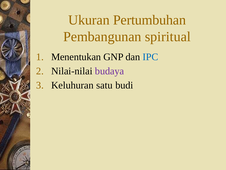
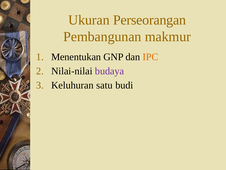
Pertumbuhan: Pertumbuhan -> Perseorangan (150, 20)
spiritual: spiritual -> makmur (168, 37)
IPC colour: blue -> orange (150, 57)
